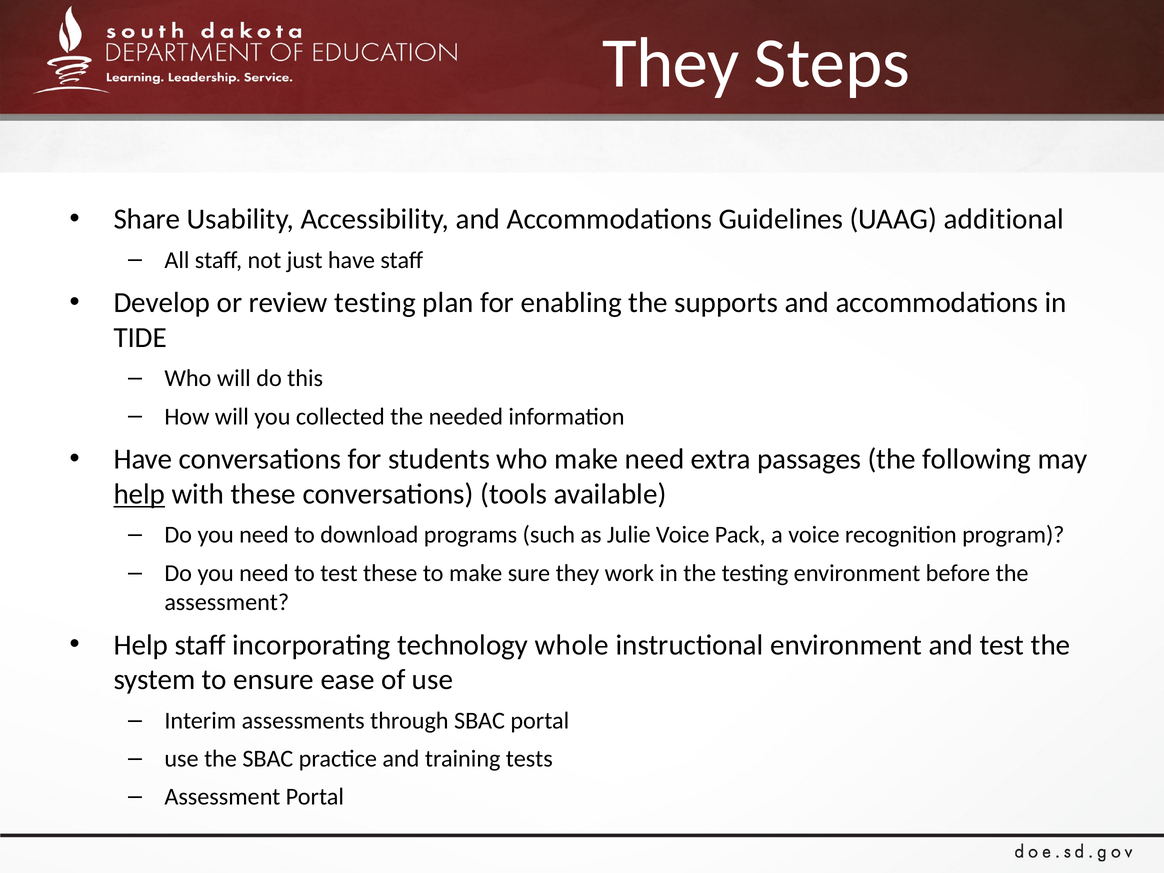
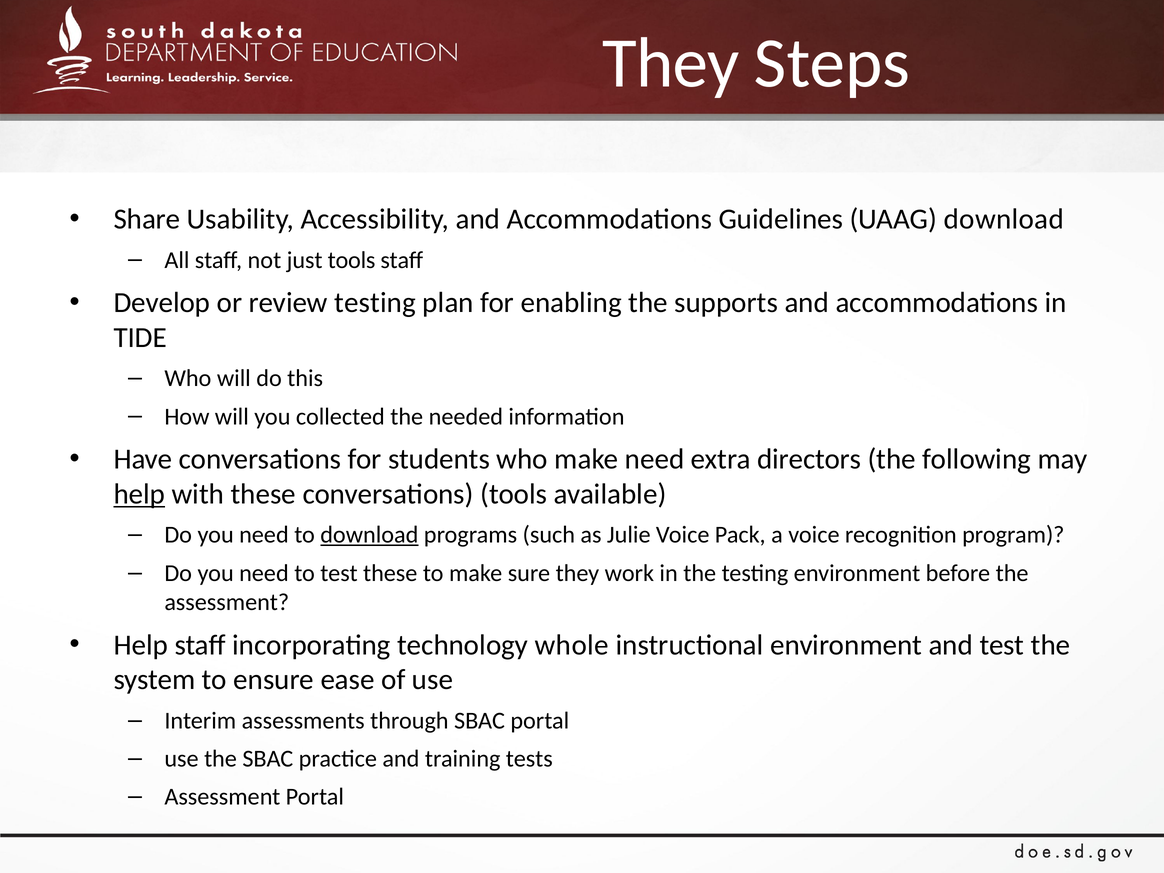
UAAG additional: additional -> download (1004, 219)
just have: have -> tools (352, 260)
passages: passages -> directors (809, 459)
download underline: none -> present (369, 535)
